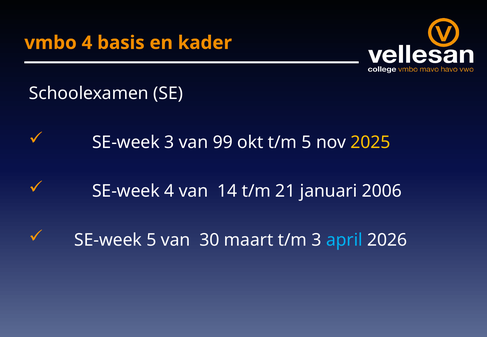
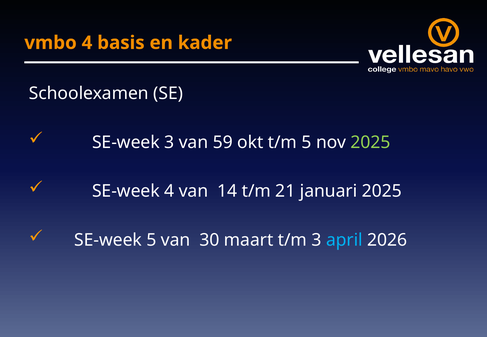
99: 99 -> 59 (223, 142)
2025 colour: yellow -> light green (370, 142)
januari 2006: 2006 -> 2025 (382, 191)
